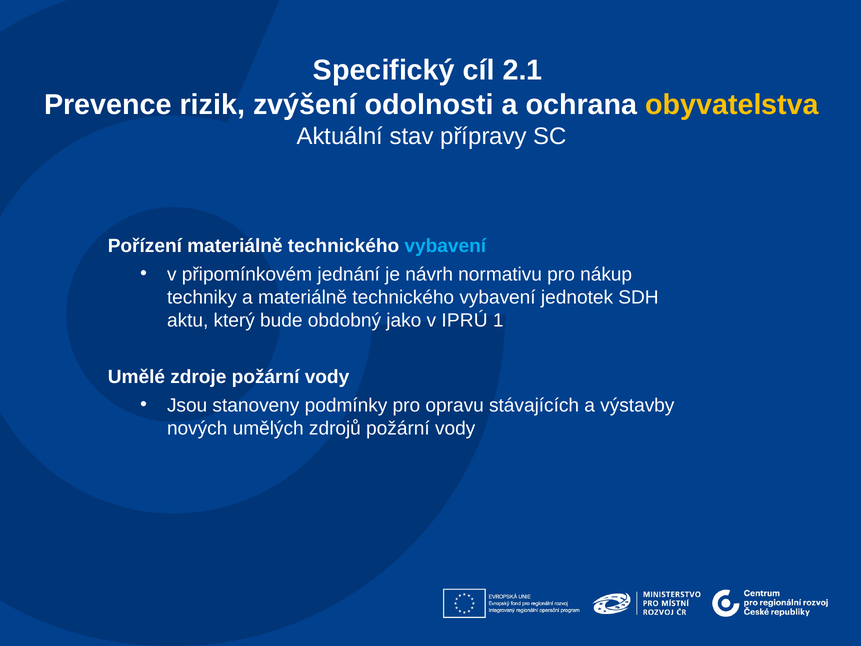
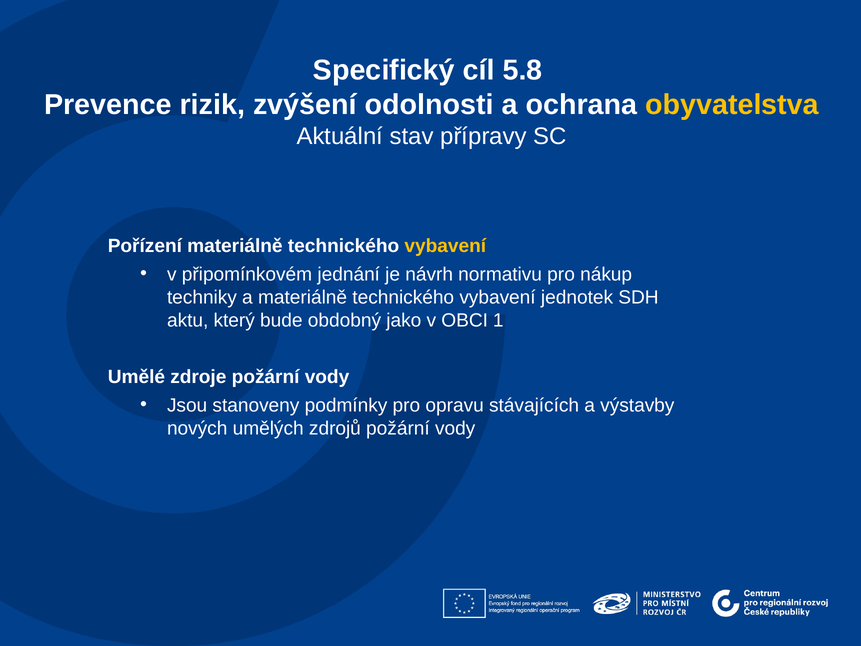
2.1: 2.1 -> 5.8 (523, 70)
vybavení colour: light blue -> yellow (445, 246)
IPRÚ: IPRÚ -> OBCI (465, 320)
